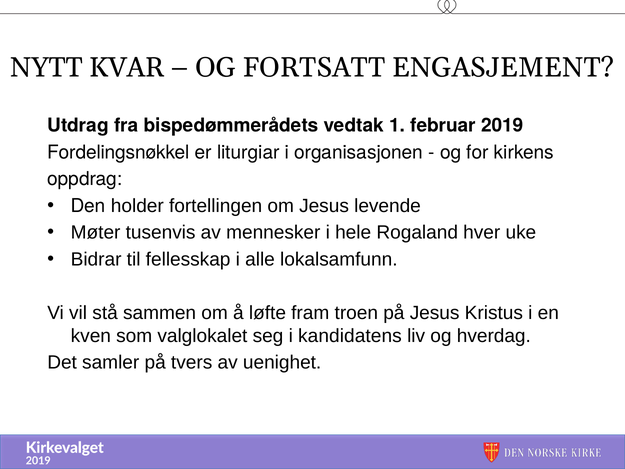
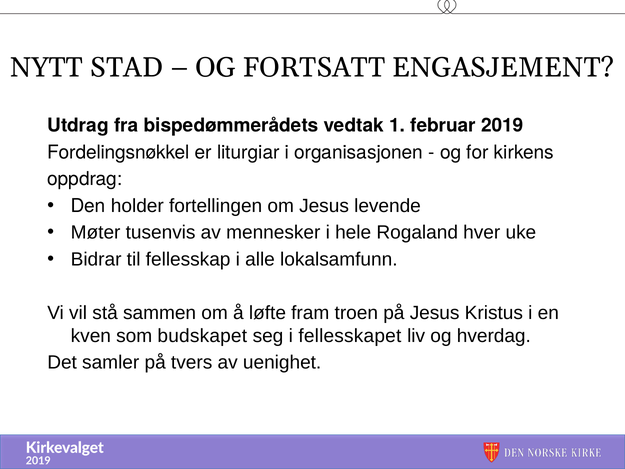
KVAR: KVAR -> STAD (127, 68)
valglokalet: valglokalet -> budskapet (202, 336)
kandidatens: kandidatens -> fellesskapet (350, 336)
